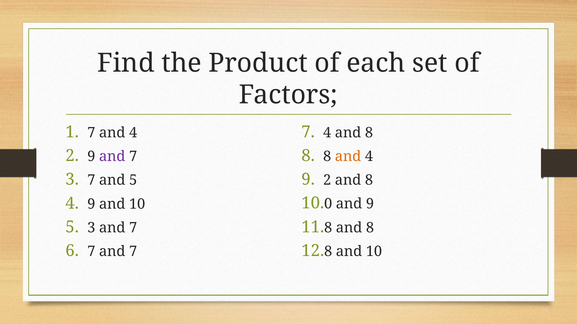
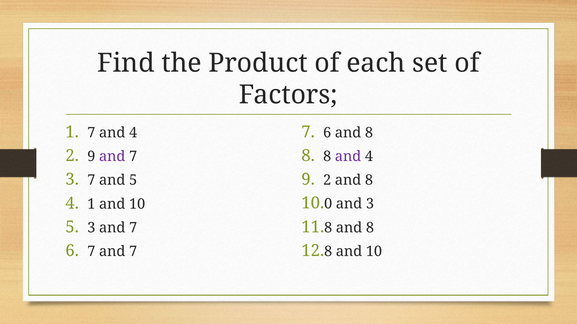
4: 4 -> 6 (327, 133)
and colour: orange -> purple (348, 157)
and 9: 9 -> 3 (370, 204)
9: 9 -> 1 (91, 204)
